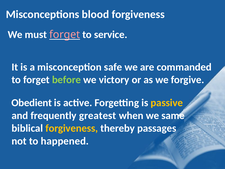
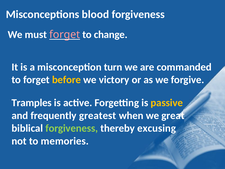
service: service -> change (111, 34)
safe: safe -> turn (113, 67)
before colour: light green -> yellow (66, 80)
Obedient: Obedient -> Tramples (32, 103)
same: same -> great (173, 115)
forgiveness colour: yellow -> light green (72, 128)
passages: passages -> excusing (157, 128)
happened: happened -> memories (65, 141)
